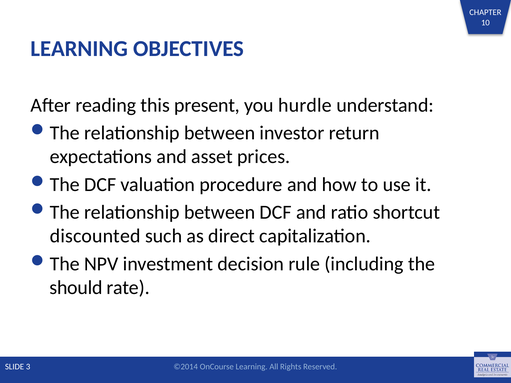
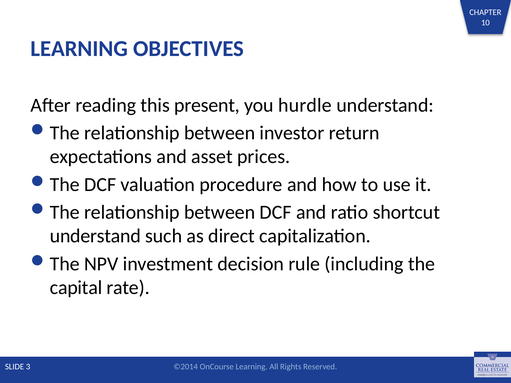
discounted: discounted -> understand (95, 236)
should: should -> capital (76, 288)
